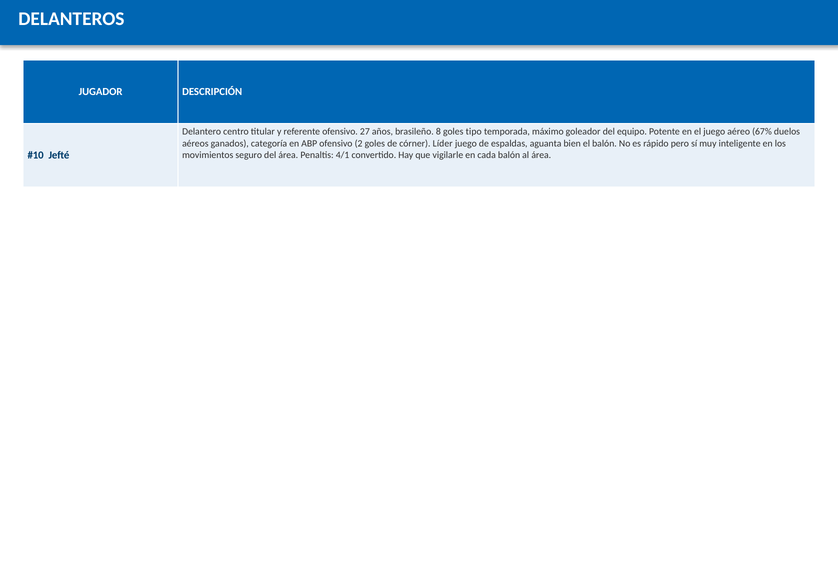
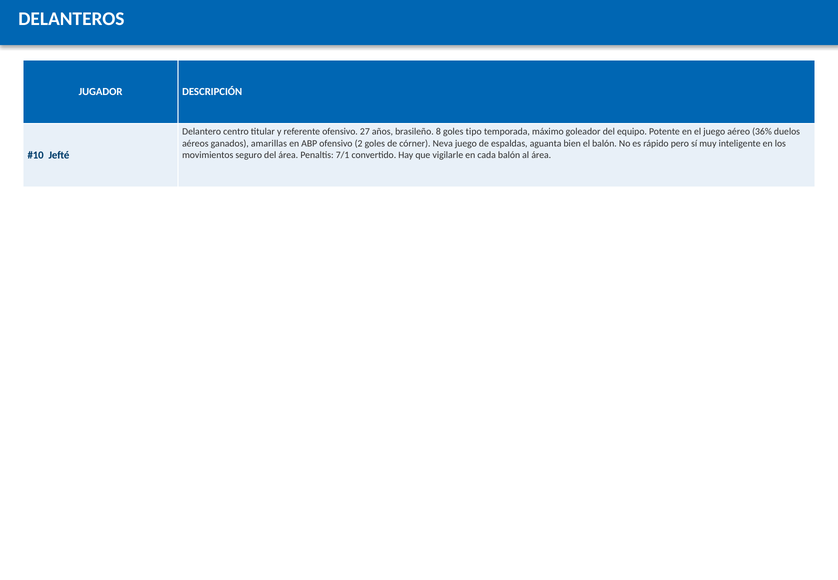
67%: 67% -> 36% (762, 132)
categoría: categoría -> amarillas (269, 143)
Líder: Líder -> Neva (443, 143)
4/1: 4/1 -> 7/1 (343, 155)
